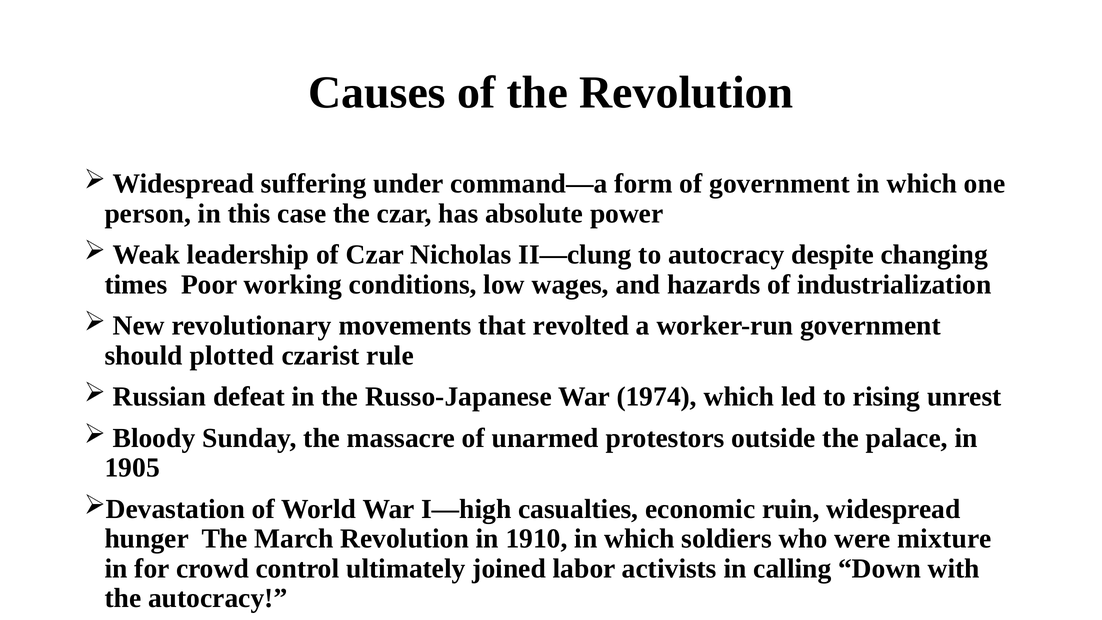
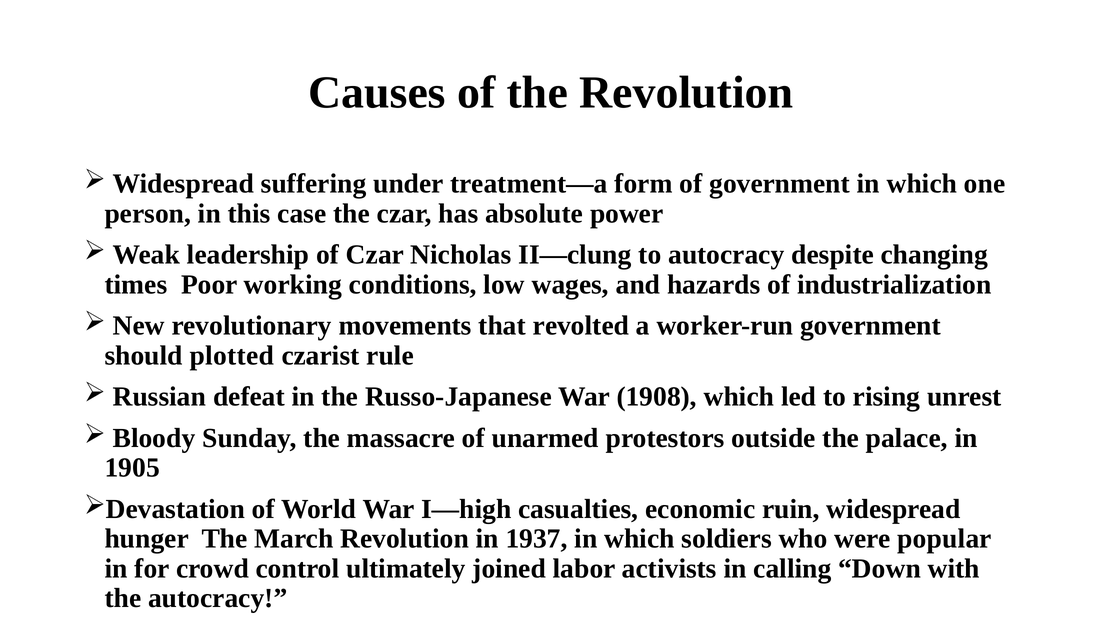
command—a: command—a -> treatment—a (529, 184)
1974: 1974 -> 1908 (657, 397)
1910: 1910 -> 1937 (537, 539)
mixture: mixture -> popular (945, 539)
